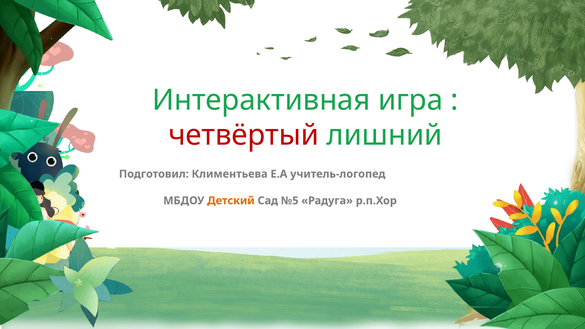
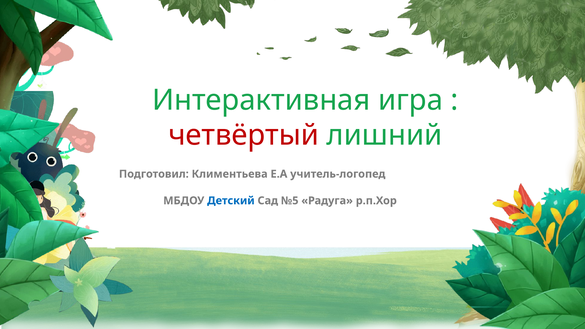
Детский colour: orange -> blue (231, 201)
